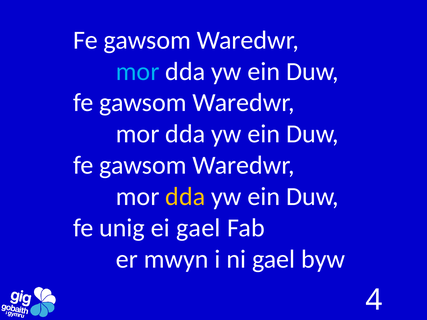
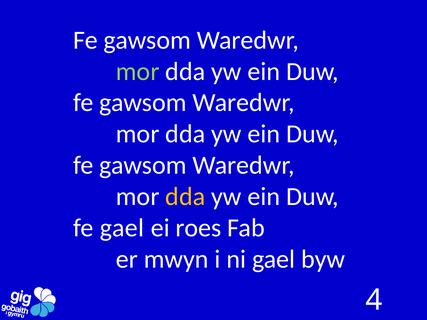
mor colour: light blue -> light green (138, 71)
fe unig: unig -> gael (122, 228)
ei gael: gael -> roes (198, 228)
